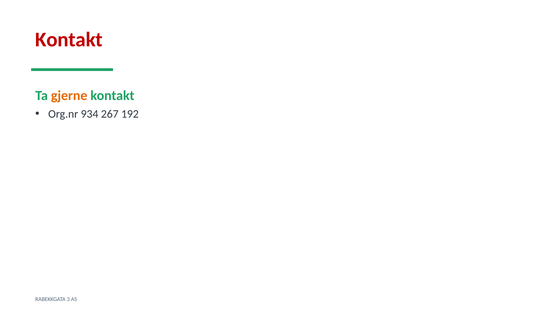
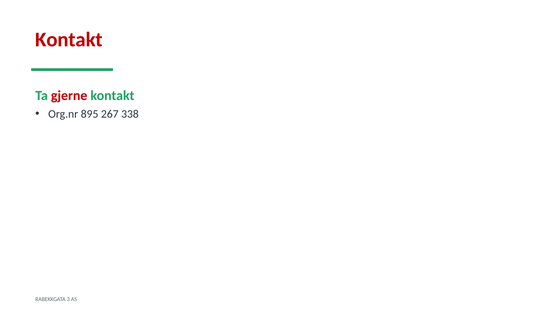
gjerne colour: orange -> red (69, 95)
934: 934 -> 895 (90, 114)
192: 192 -> 338 (130, 114)
